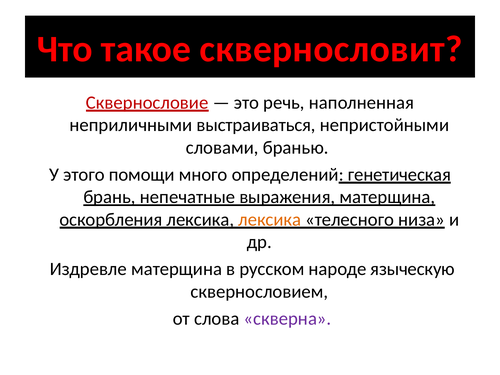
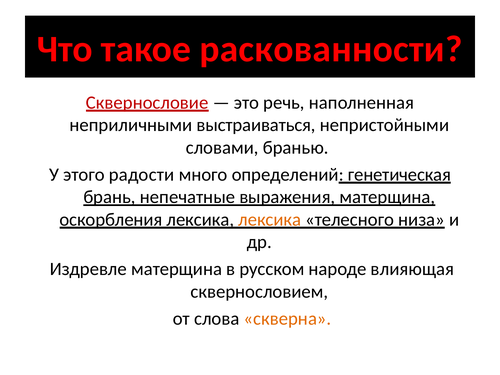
сквернословит: сквернословит -> раскованности (331, 49)
помощи: помощи -> радости (142, 175)
языческую: языческую -> влияющая (412, 269)
скверна colour: purple -> orange (287, 319)
